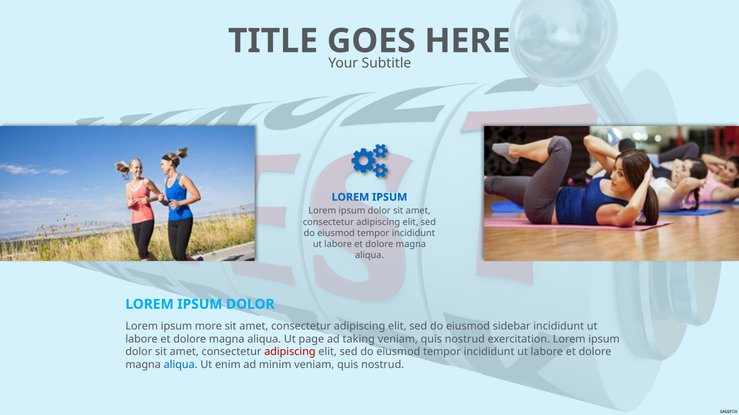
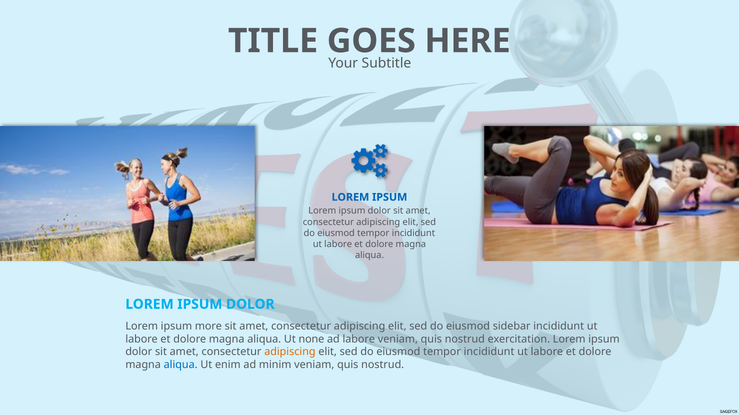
page: page -> none (311, 340)
ad taking: taking -> labore (359, 340)
adipiscing colour: red -> orange (290, 353)
